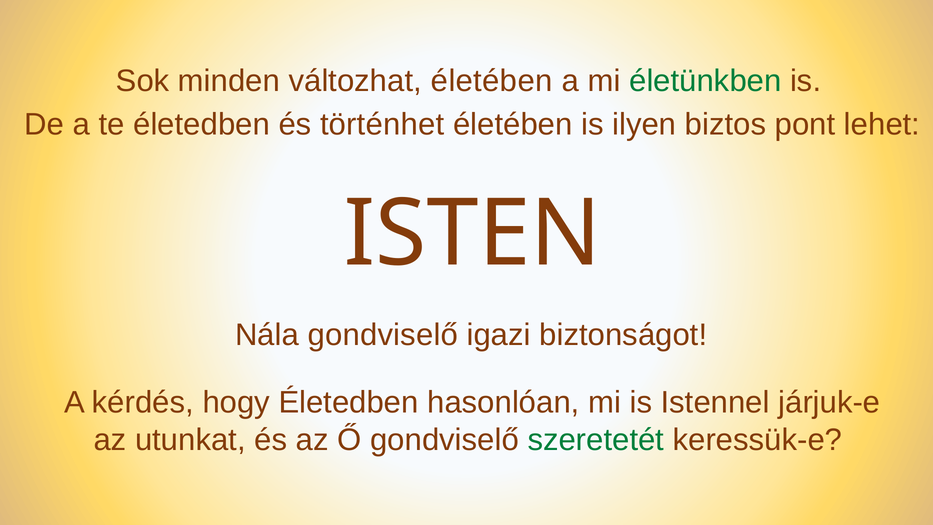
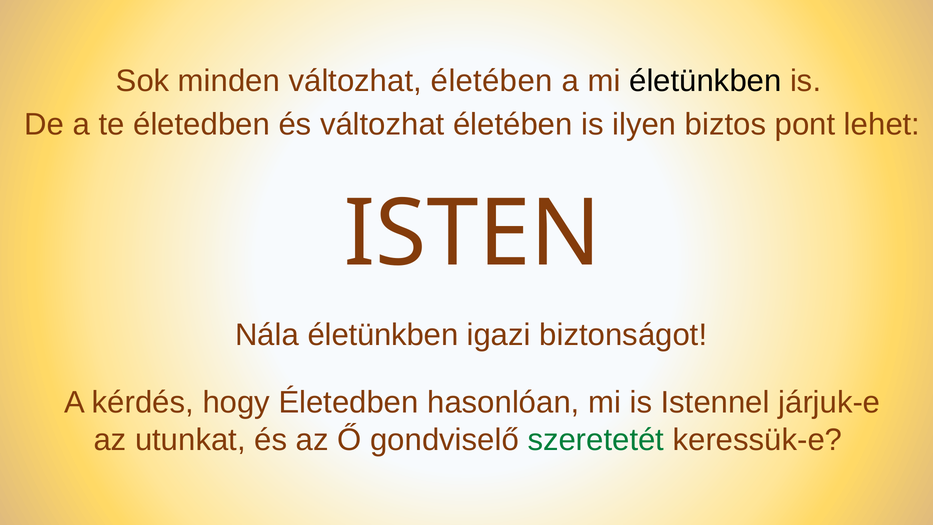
életünkben colour: green -> black (705, 81)
és történhet: történhet -> változhat (382, 124)
Nála gondviselő: gondviselő -> életünkben (383, 335)
